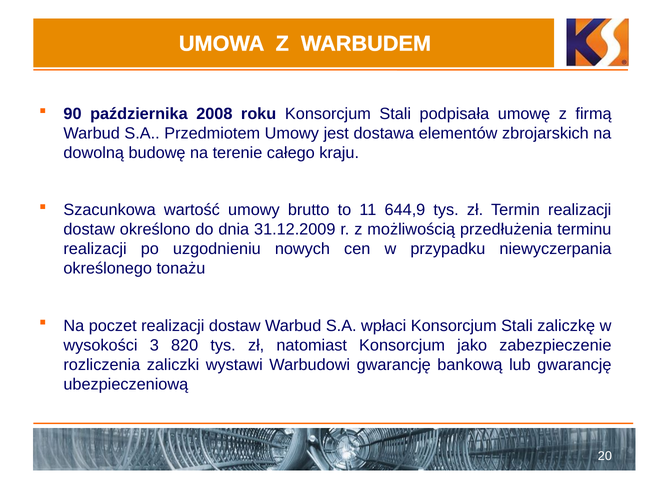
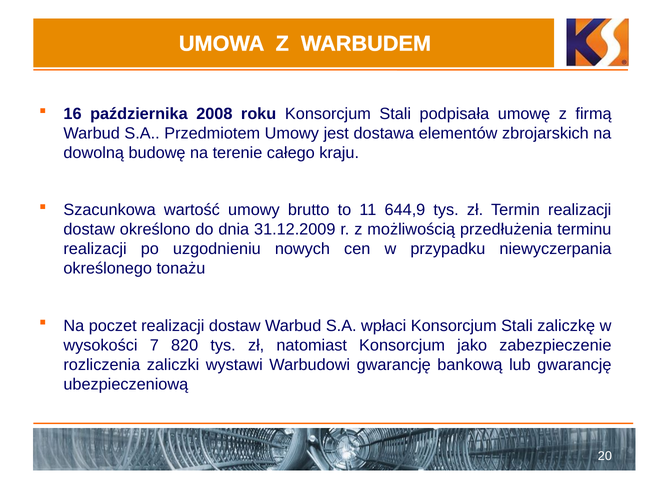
90: 90 -> 16 (73, 114)
3: 3 -> 7 (154, 345)
